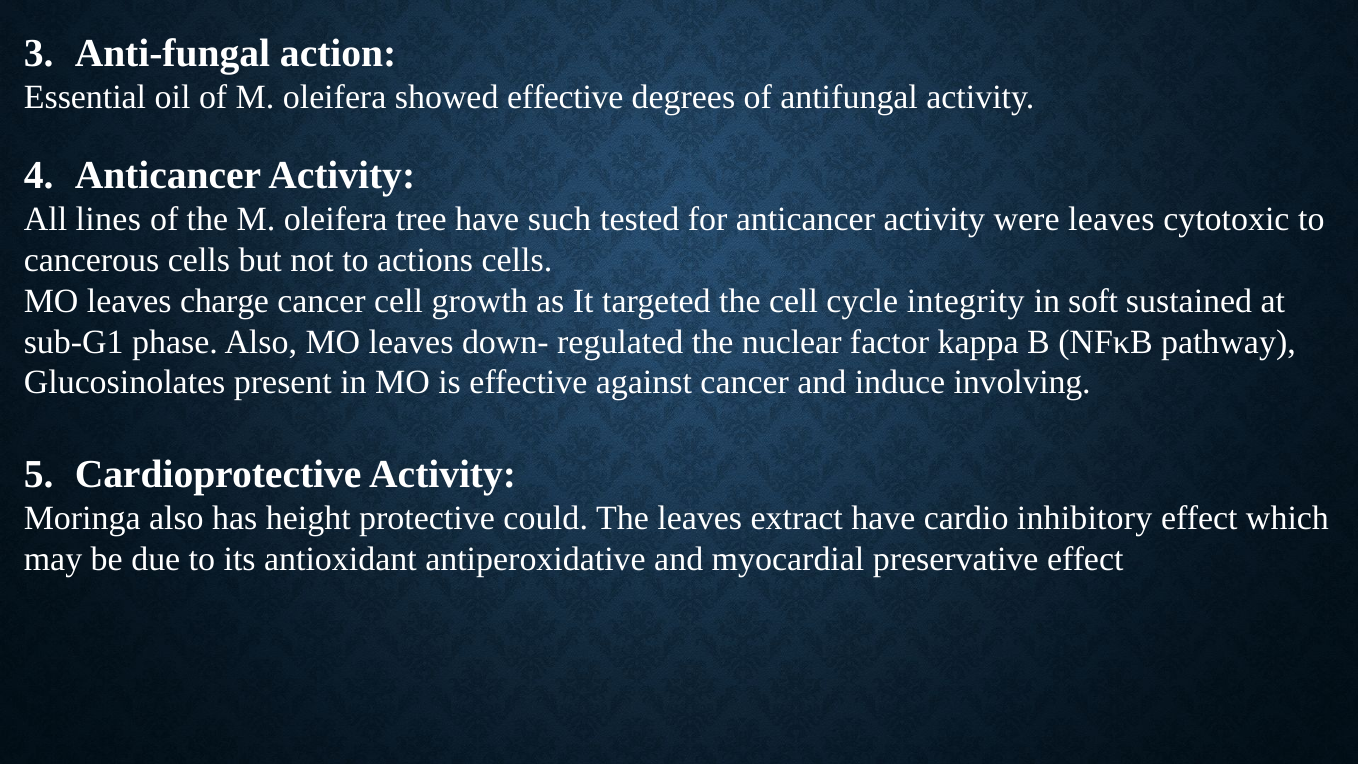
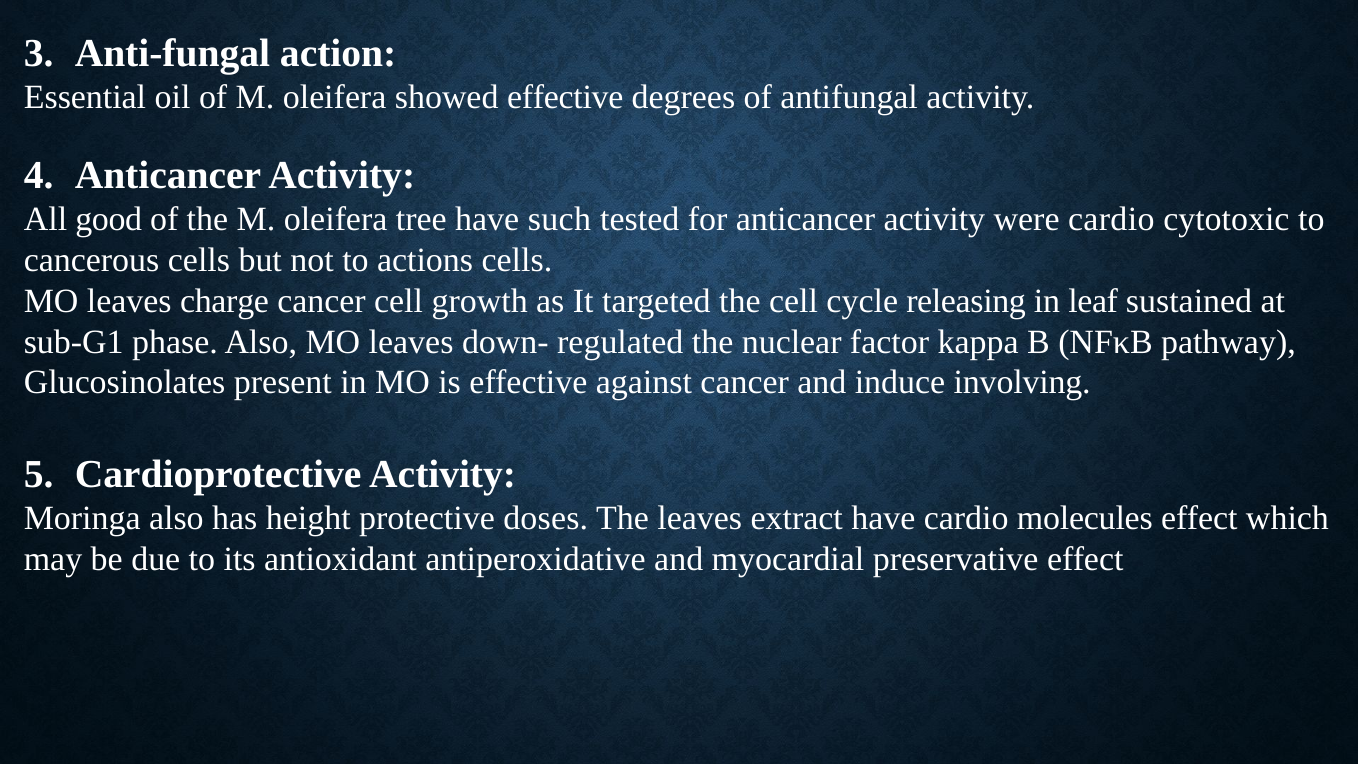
lines: lines -> good (109, 220)
were leaves: leaves -> cardio (1111, 220)
integrity: integrity -> releasing (966, 301)
soft: soft -> leaf (1093, 301)
could: could -> doses (546, 518)
inhibitory: inhibitory -> molecules (1085, 518)
